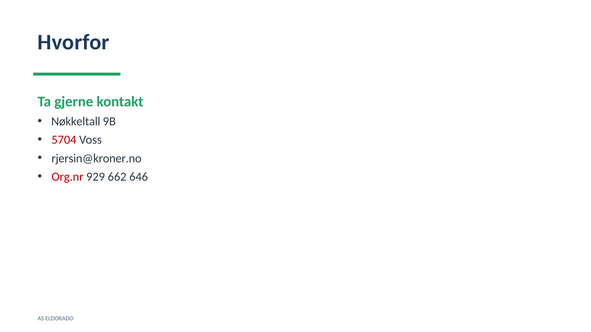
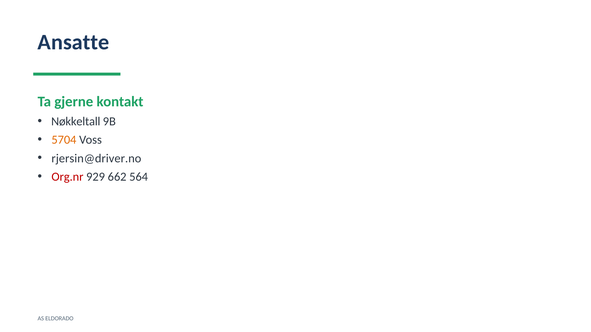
Hvorfor: Hvorfor -> Ansatte (74, 42)
5704 colour: red -> orange (64, 140)
rjersin@kroner.no: rjersin@kroner.no -> rjersin@driver.no (96, 158)
646: 646 -> 564 (139, 177)
